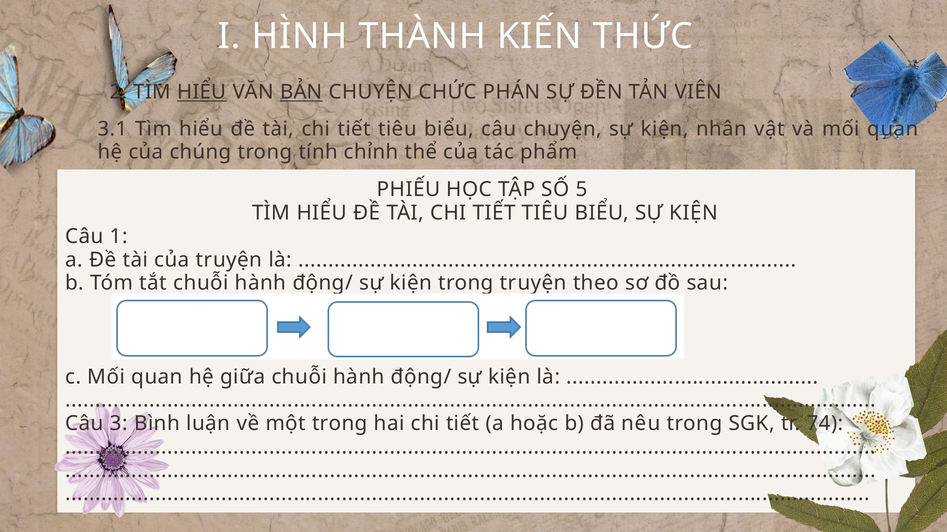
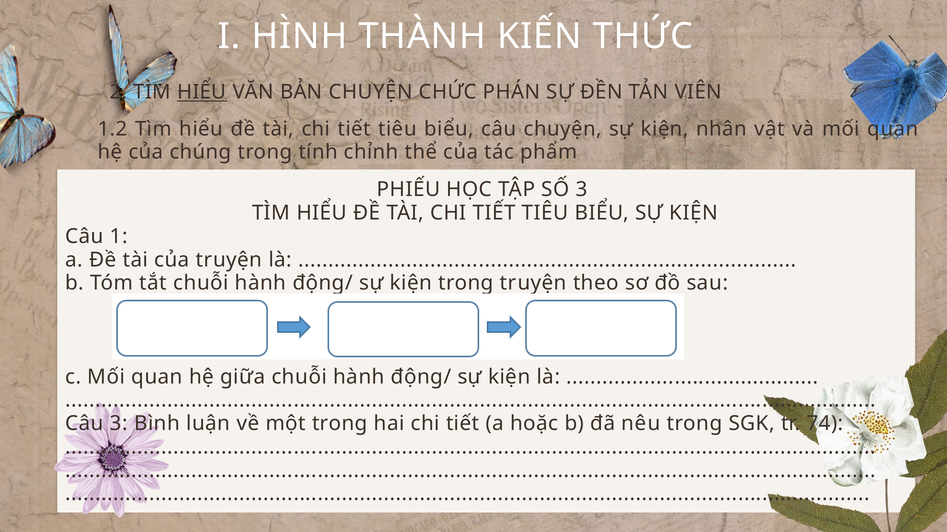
BẢN underline: present -> none (301, 92)
3.1: 3.1 -> 1.2 (113, 129)
SỐ 5: 5 -> 3 (581, 190)
